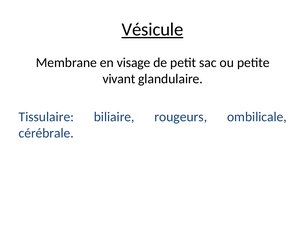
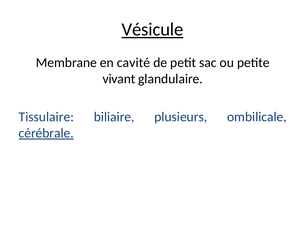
visage: visage -> cavité (134, 63)
rougeurs: rougeurs -> plusieurs (181, 117)
cérébrale underline: none -> present (46, 133)
